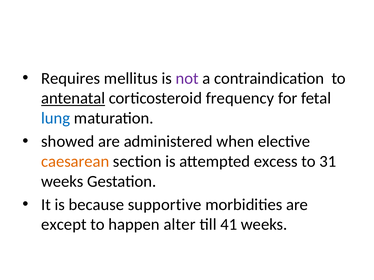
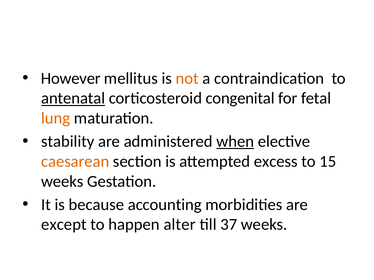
Requires: Requires -> However (71, 78)
not colour: purple -> orange (187, 78)
frequency: frequency -> congenital (240, 98)
lung colour: blue -> orange (56, 118)
showed: showed -> stability (68, 142)
when underline: none -> present (235, 142)
31: 31 -> 15 (328, 162)
supportive: supportive -> accounting (165, 205)
41: 41 -> 37 (229, 225)
